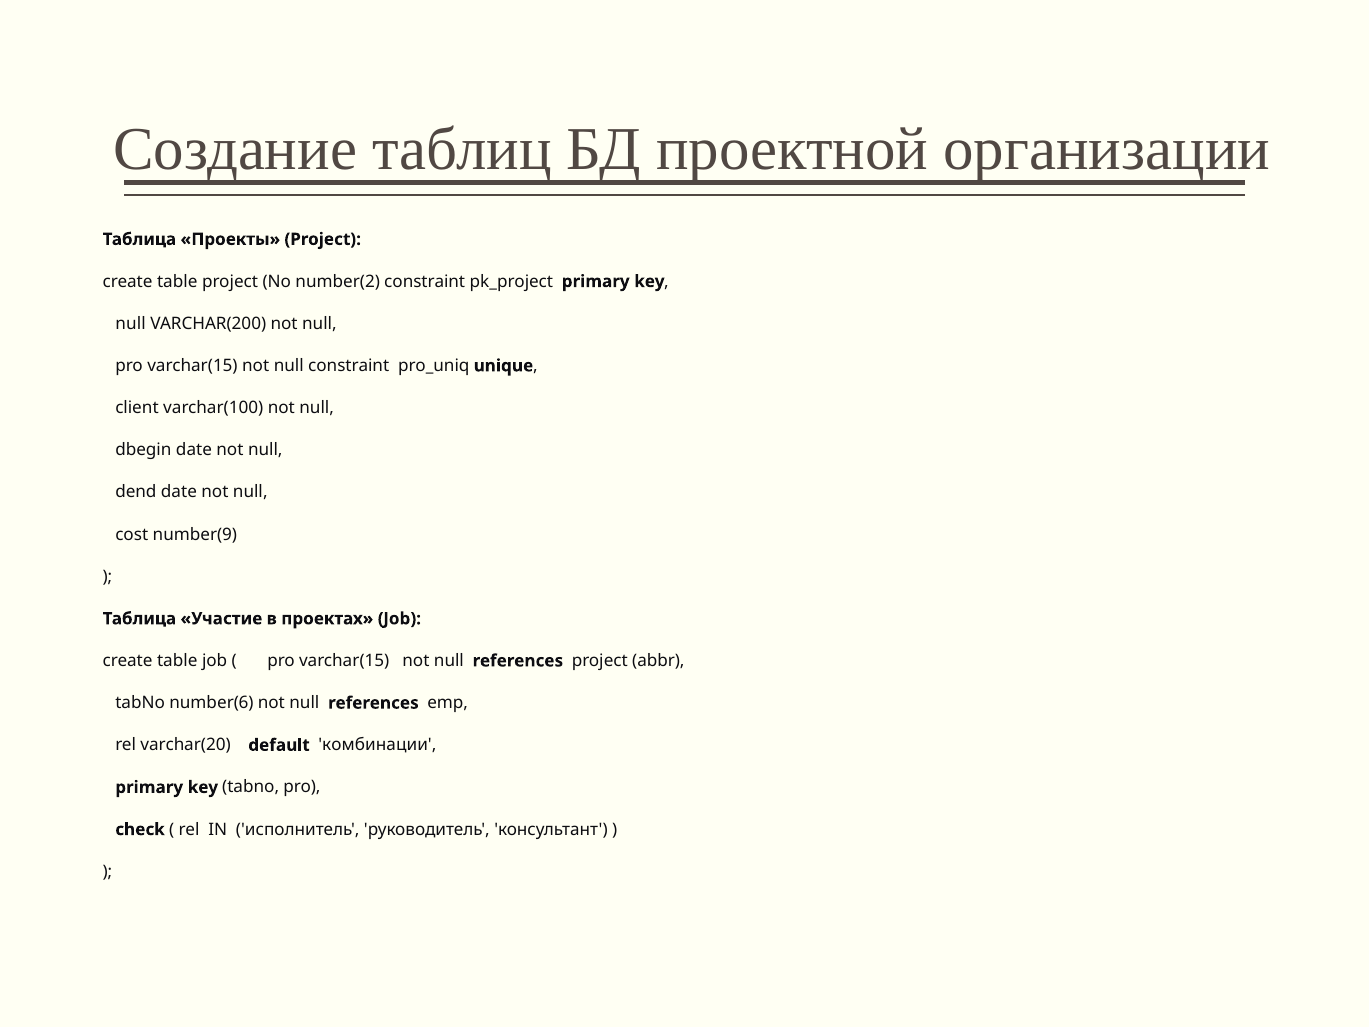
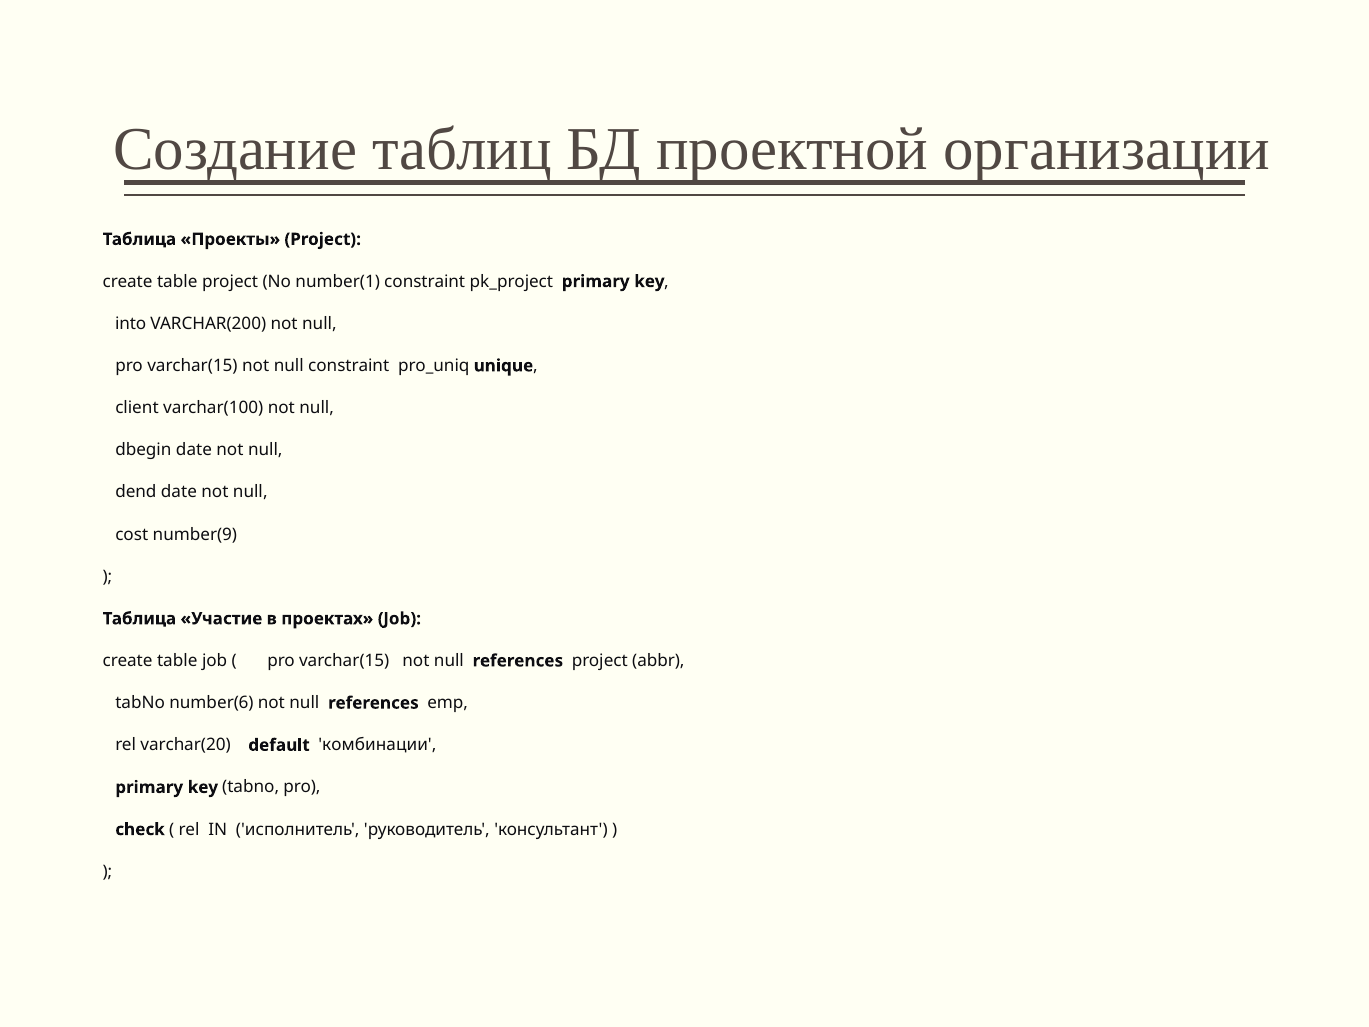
number(2: number(2 -> number(1 (338, 281)
null: null -> into (131, 323)
